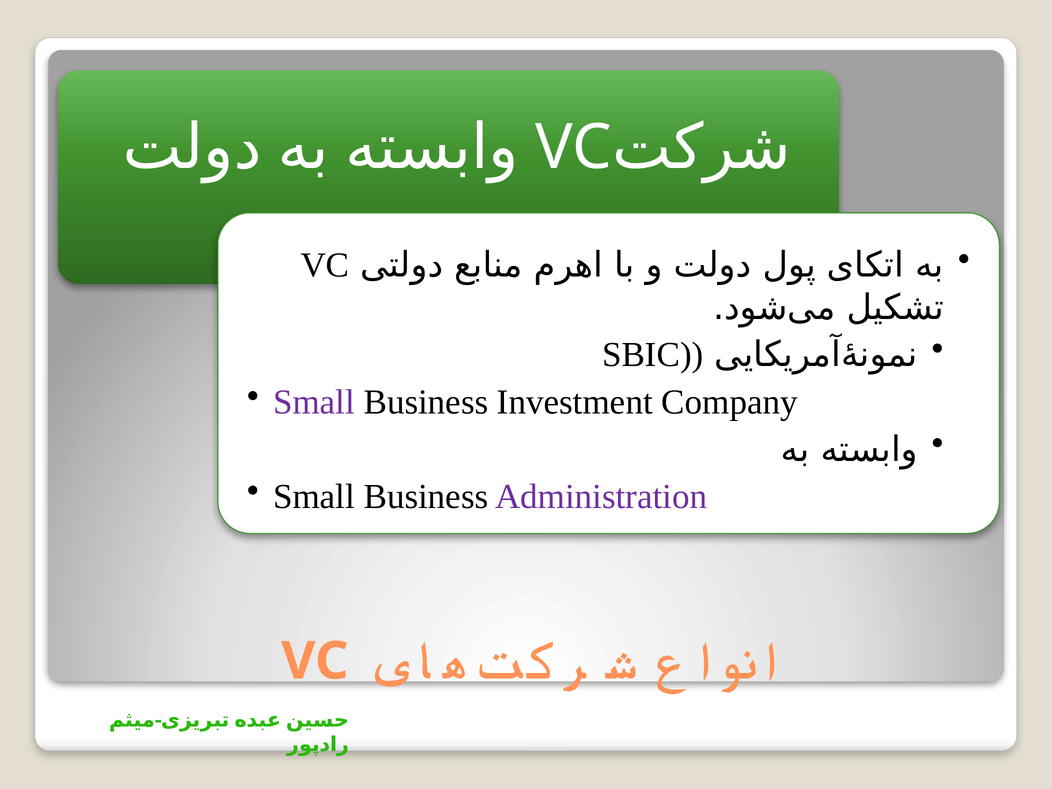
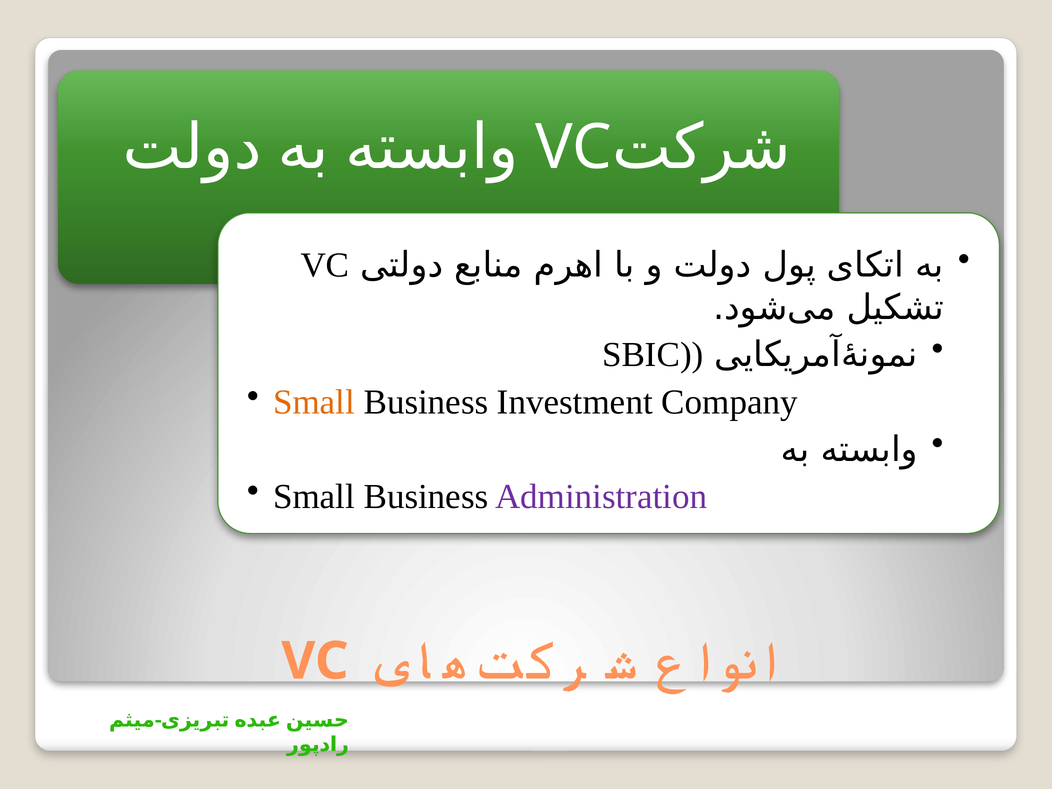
Small colour: purple -> orange (314, 402)
